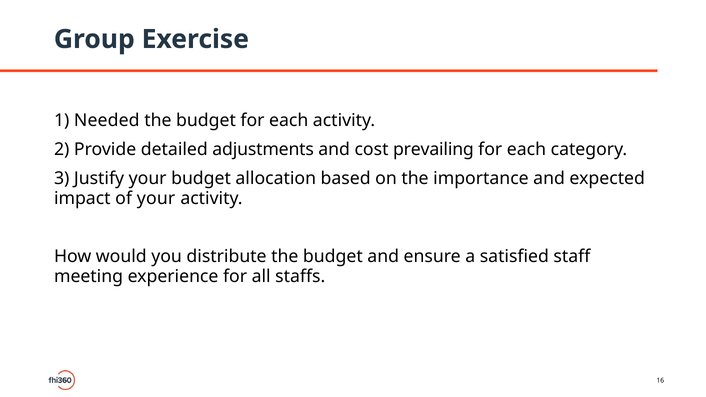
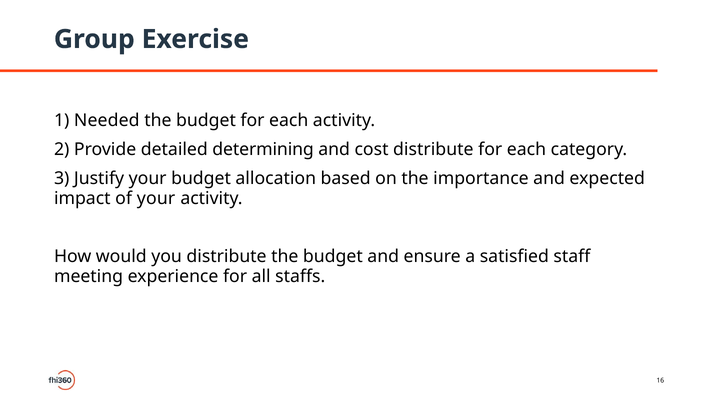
adjustments: adjustments -> determining (263, 149)
cost prevailing: prevailing -> distribute (433, 149)
